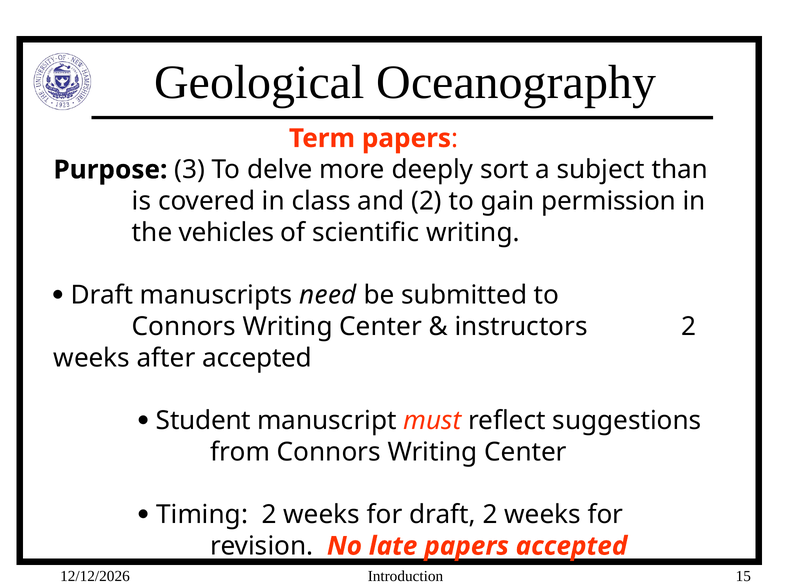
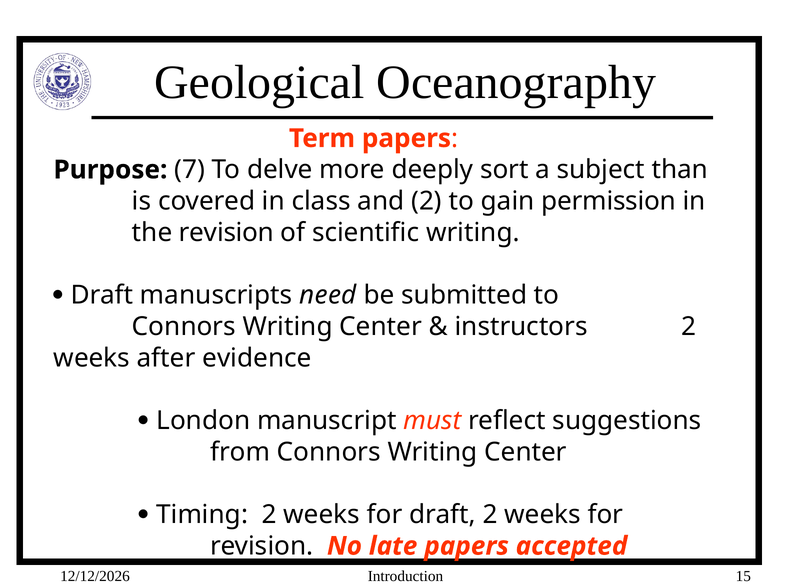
3: 3 -> 7 (190, 170)
the vehicles: vehicles -> revision (226, 233)
after accepted: accepted -> evidence (257, 358)
Student: Student -> London (203, 421)
